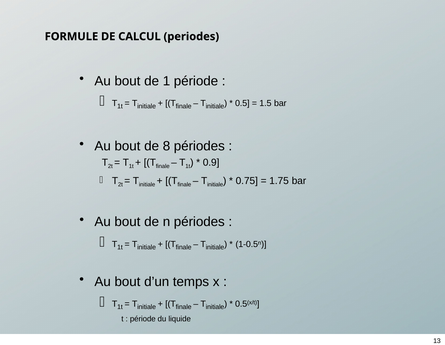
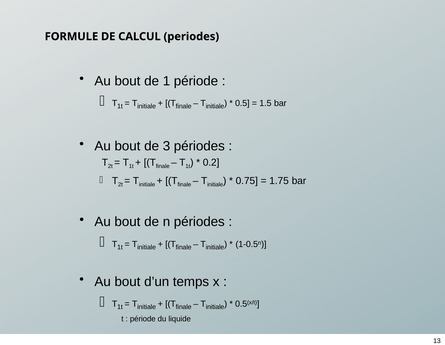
8: 8 -> 3 (166, 146)
0.9: 0.9 -> 0.2 (211, 162)
